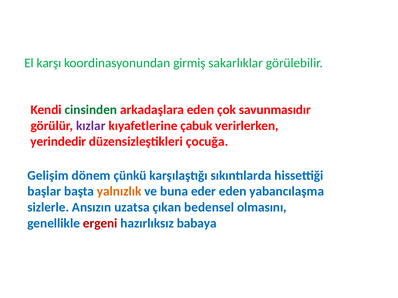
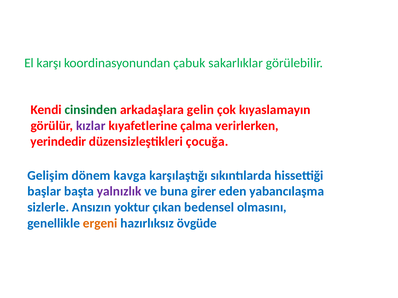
girmiş: girmiş -> çabuk (189, 63)
arkadaşlara eden: eden -> gelin (200, 110)
savunmasıdır: savunmasıdır -> kıyaslamayın (275, 110)
çabuk: çabuk -> çalma (196, 126)
çünkü: çünkü -> kavga (130, 176)
yalnızlık colour: orange -> purple (119, 192)
eder: eder -> girer (204, 192)
uzatsa: uzatsa -> yoktur (132, 208)
ergeni colour: red -> orange (100, 224)
babaya: babaya -> övgüde (197, 224)
